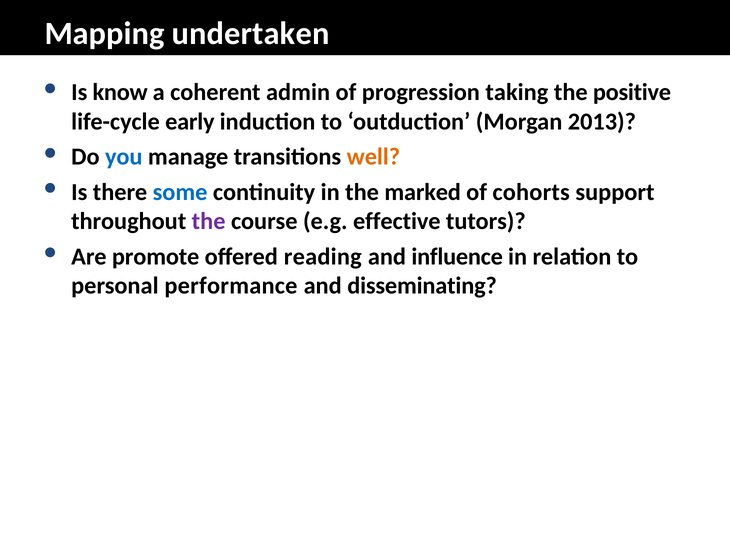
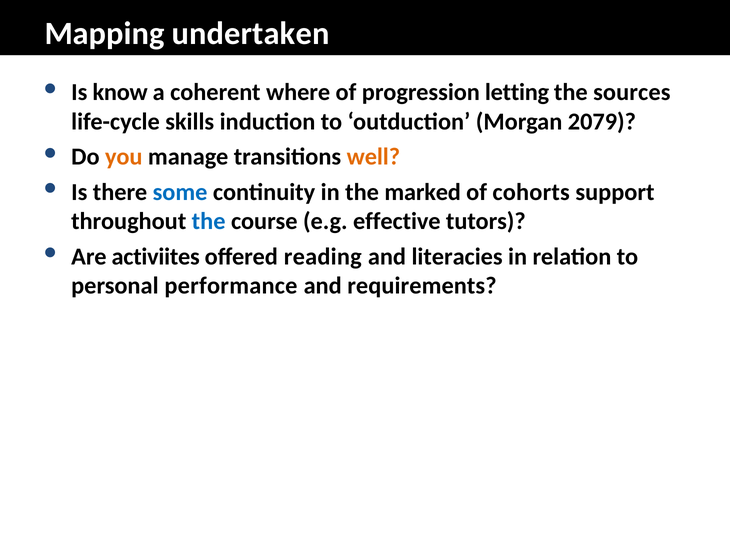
admin: admin -> where (298, 93)
taking: taking -> letting (517, 93)
positive: positive -> sources (632, 93)
early: early -> skills (190, 122)
2013: 2013 -> 2079 (602, 122)
you colour: blue -> orange (124, 157)
the colour: purple -> blue (209, 221)
promote: promote -> activiites (156, 257)
influence: influence -> literacies (457, 257)
disseminating: disseminating -> requirements (422, 286)
